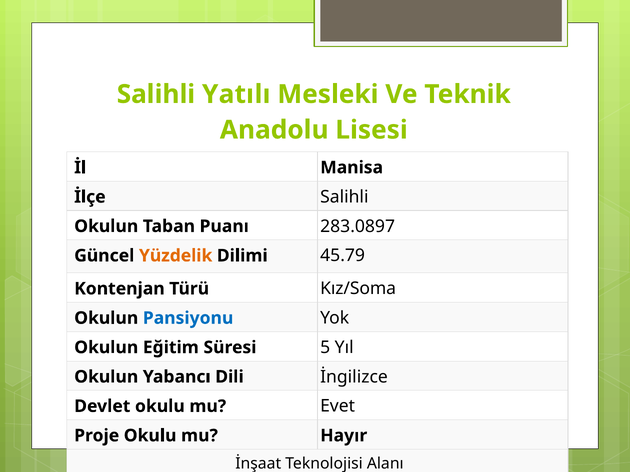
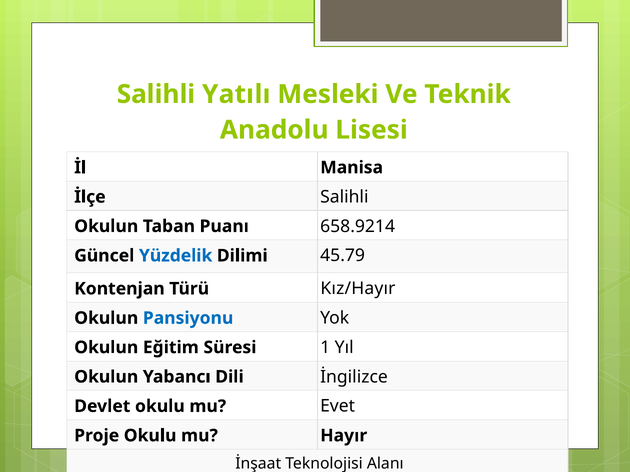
283.0897: 283.0897 -> 658.9214 (358, 227)
Yüzdelik colour: orange -> blue (176, 256)
Kız/Soma: Kız/Soma -> Kız/Hayır (358, 289)
5: 5 -> 1 (325, 348)
